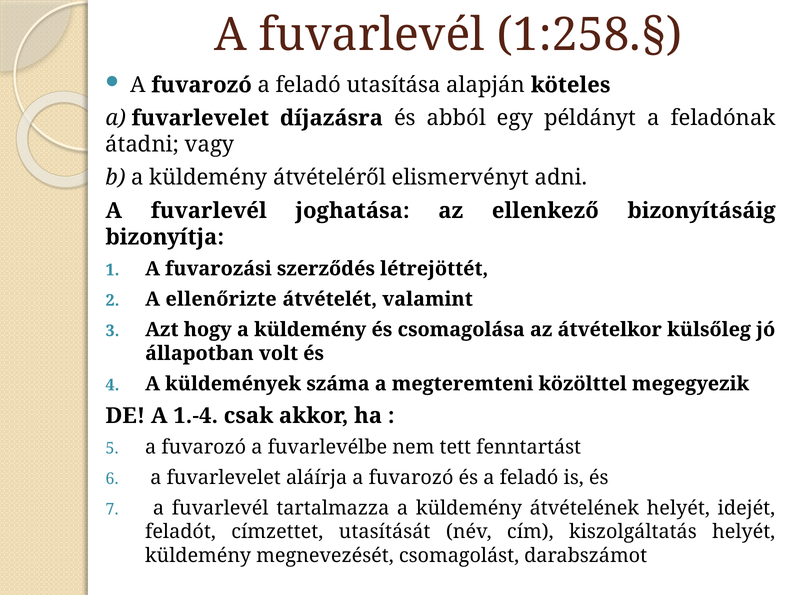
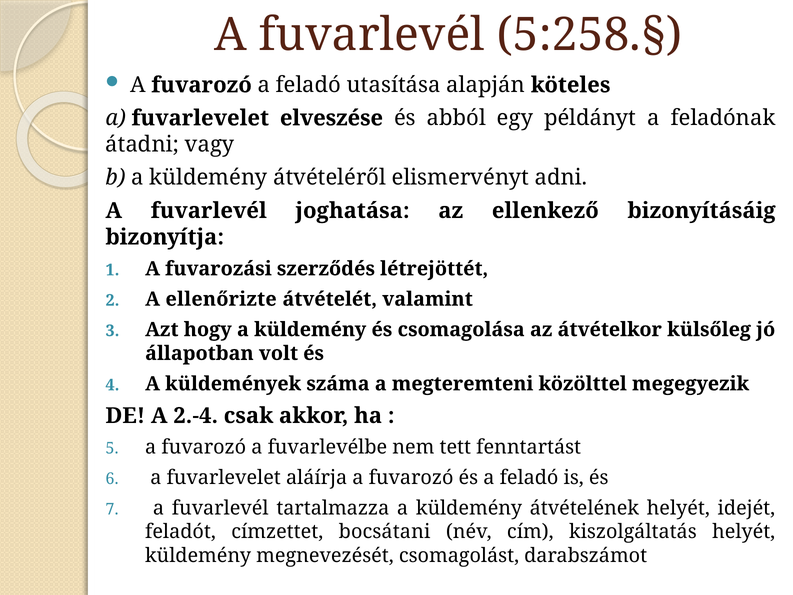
1:258.§: 1:258.§ -> 5:258.§ (589, 35)
díjazásra: díjazásra -> elveszése (331, 118)
1.-4: 1.-4 -> 2.-4 (196, 416)
utasítását: utasítását -> bocsátani (385, 532)
